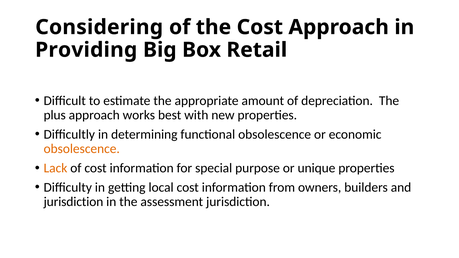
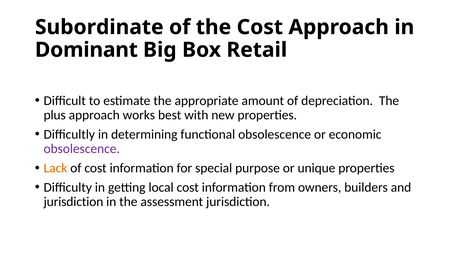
Considering: Considering -> Subordinate (99, 27)
Providing: Providing -> Dominant (86, 50)
obsolescence colour: orange -> purple (82, 149)
